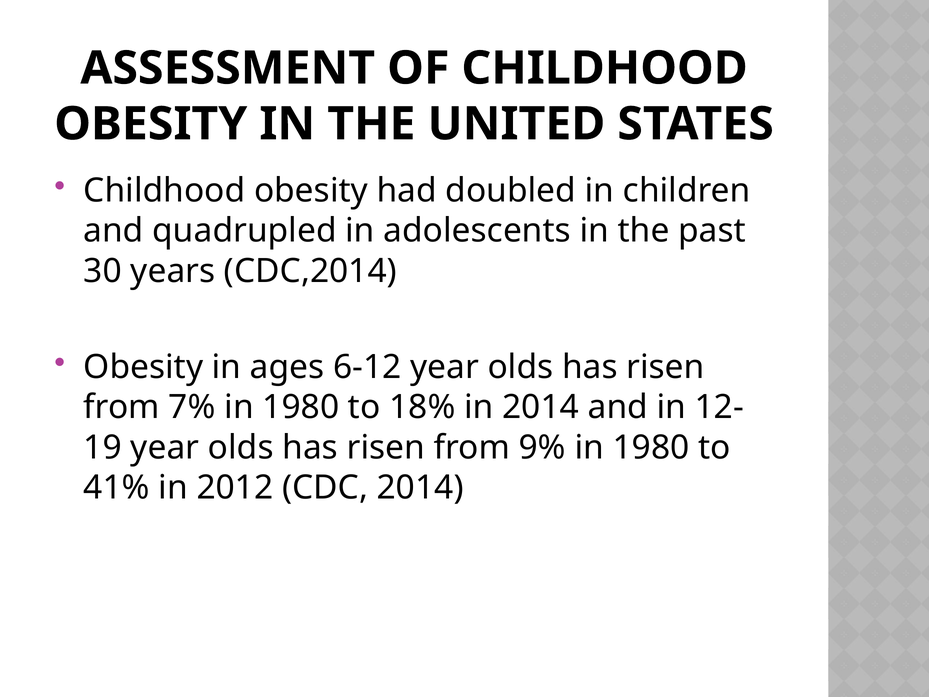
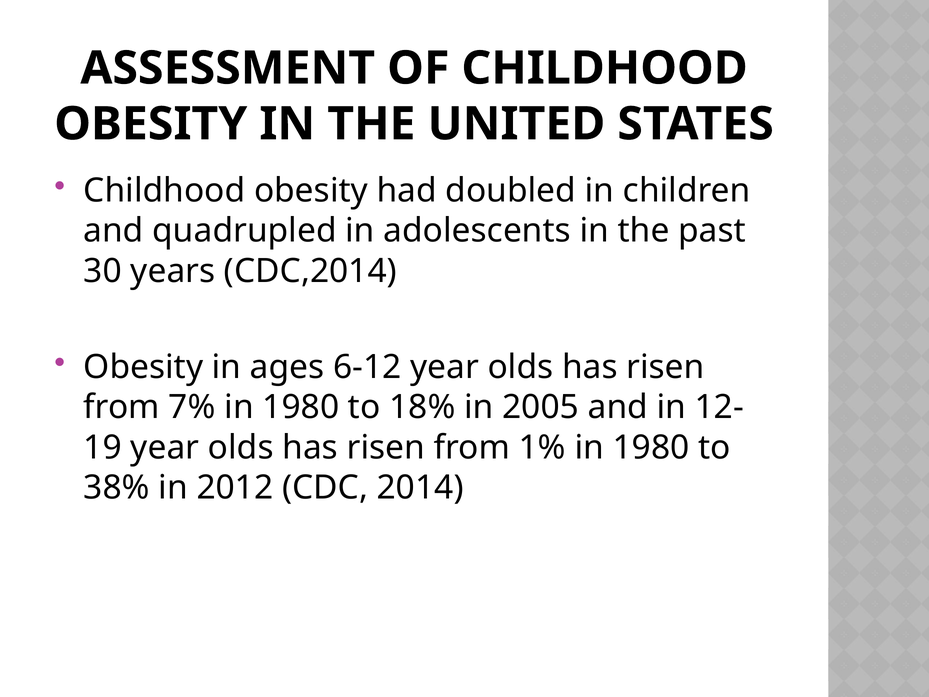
in 2014: 2014 -> 2005 (541, 407)
9%: 9% -> 1% (542, 447)
41%: 41% -> 38% (117, 488)
